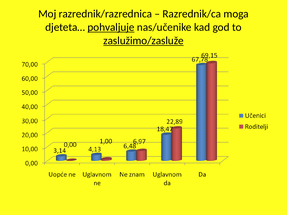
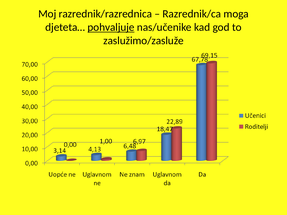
zaslužimo/zasluže underline: present -> none (144, 41)
